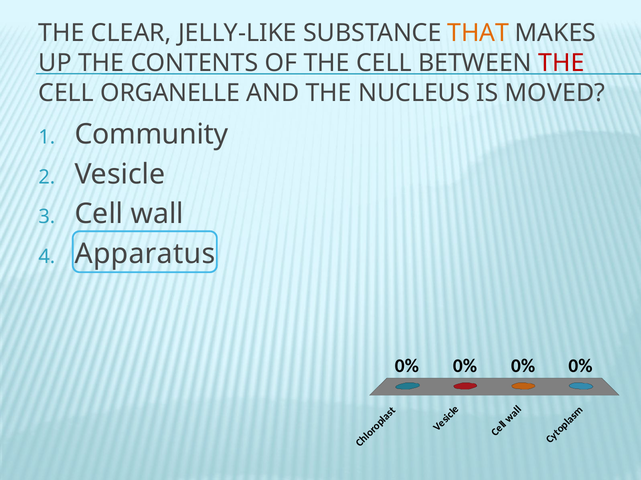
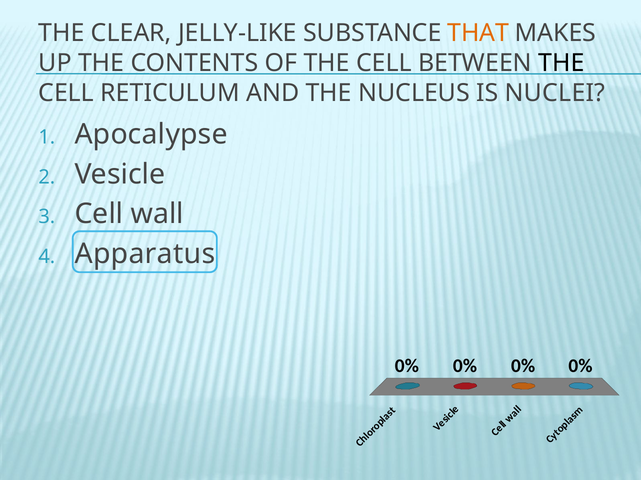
THE colour: red -> black (561, 63)
ORGANELLE: ORGANELLE -> RETICULUM (170, 93)
MOVED: MOVED -> NUCLEI (555, 93)
Community: Community -> Apocalypse (151, 134)
